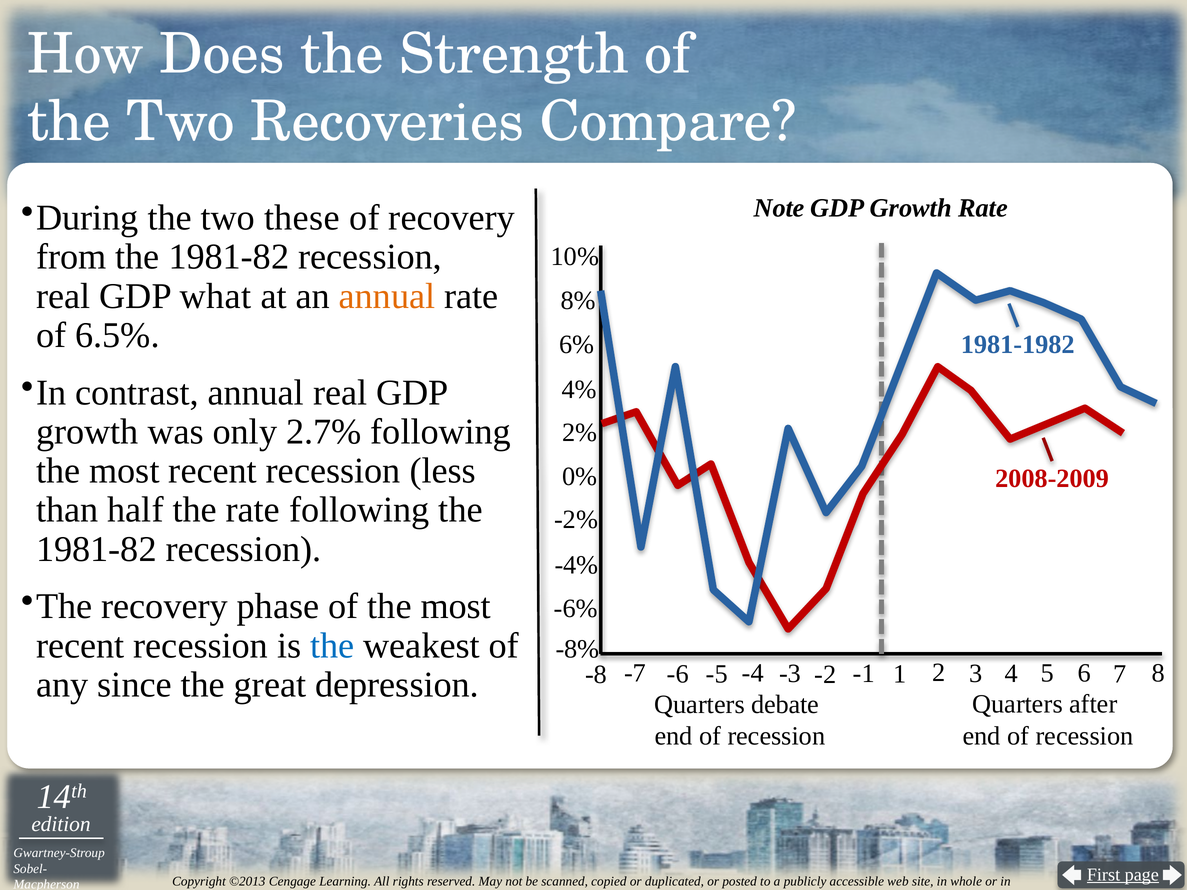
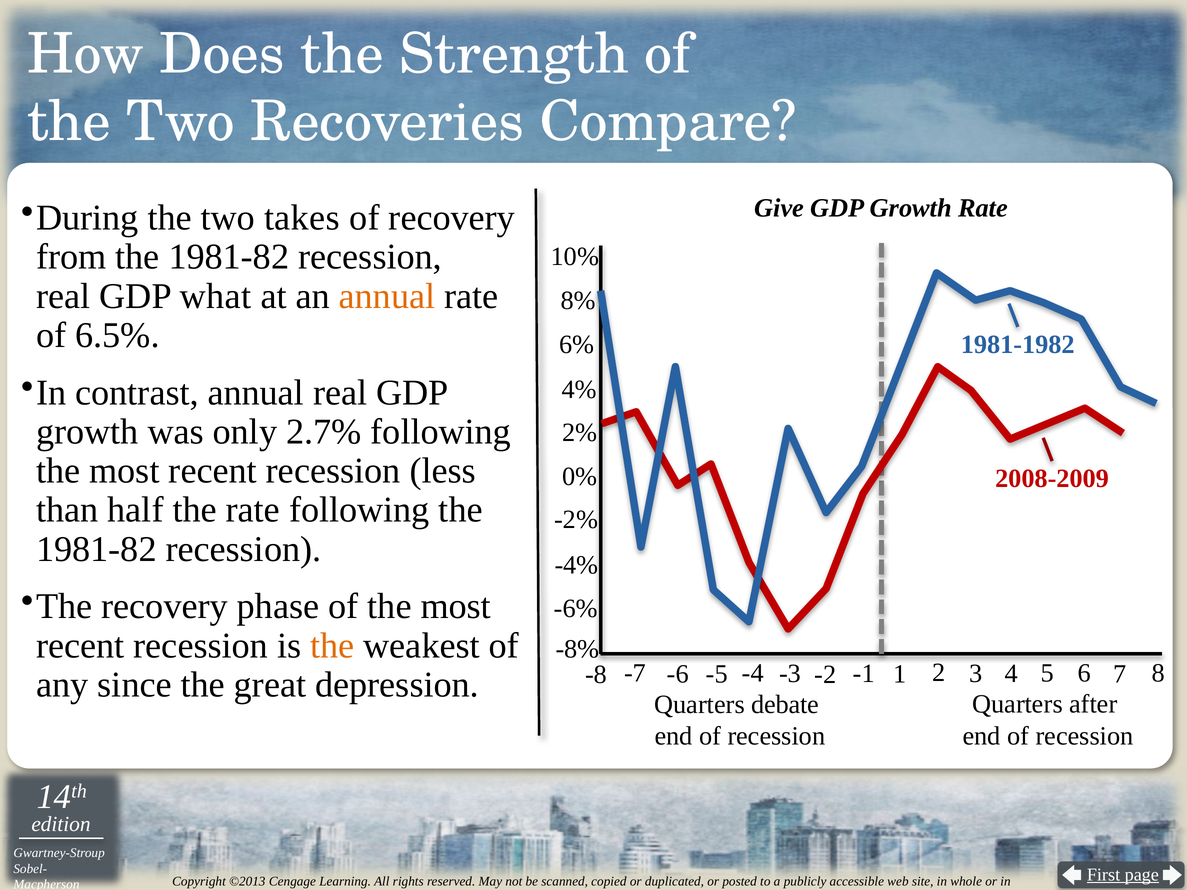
Note: Note -> Give (779, 208)
these: these -> takes (302, 218)
the colour: blue -> orange (332, 646)
